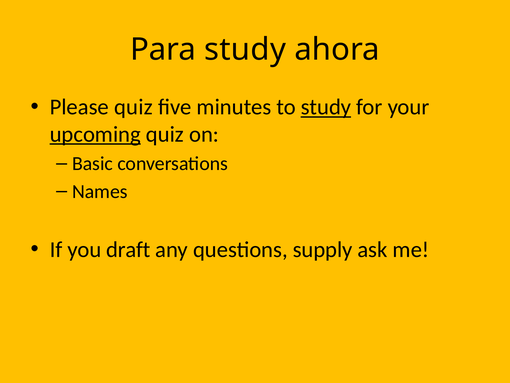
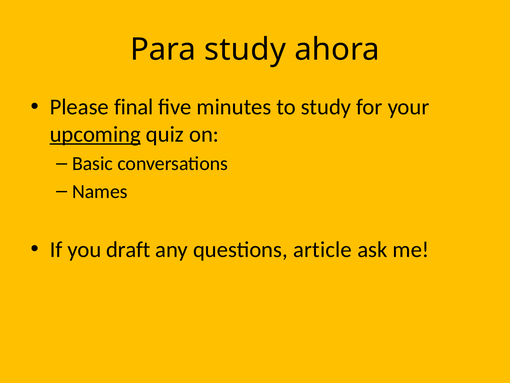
Please quiz: quiz -> final (134, 107)
study underline: present -> none (326, 107)
supply: supply -> article (322, 249)
